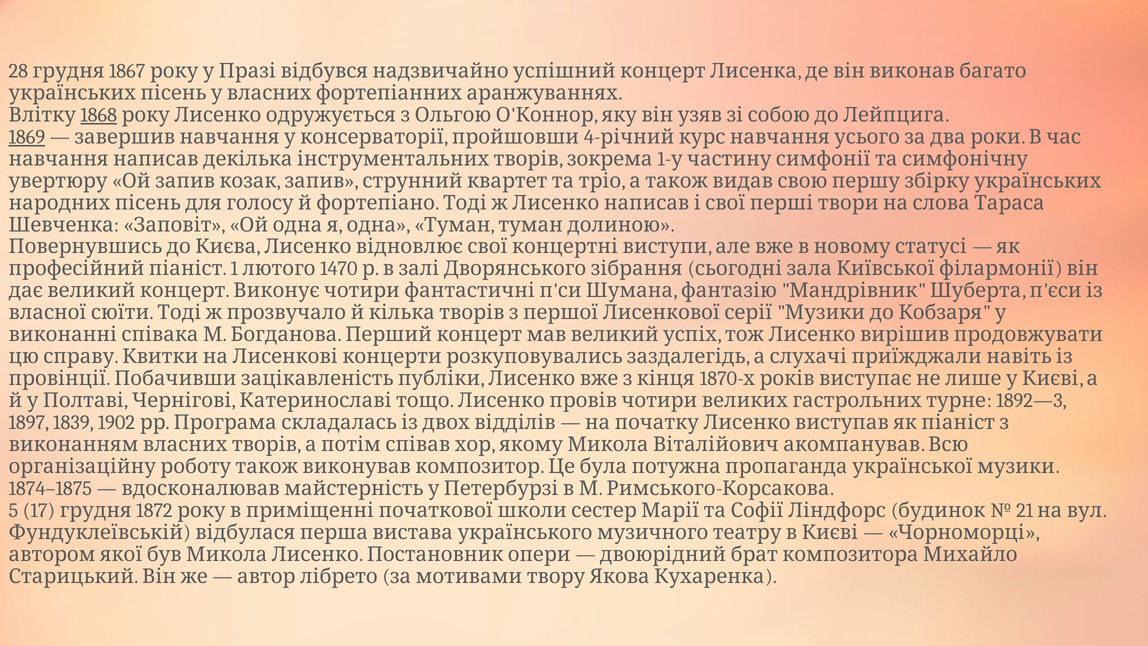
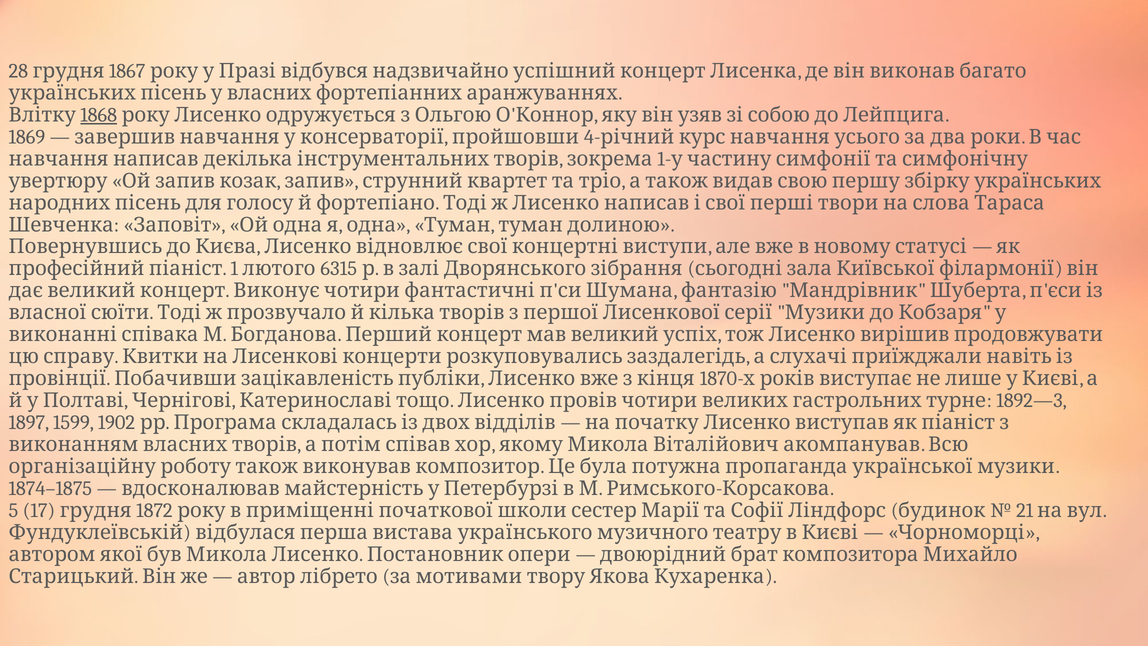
1869 underline: present -> none (27, 137)
1470: 1470 -> 6315 (339, 269)
1839: 1839 -> 1599 (74, 422)
